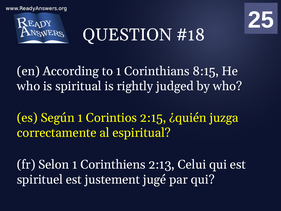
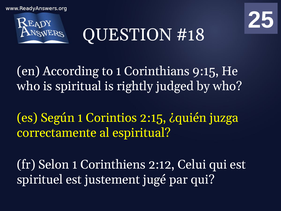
8:15: 8:15 -> 9:15 (206, 71)
2:13: 2:13 -> 2:12 (162, 164)
